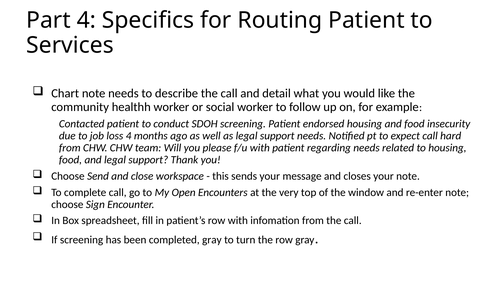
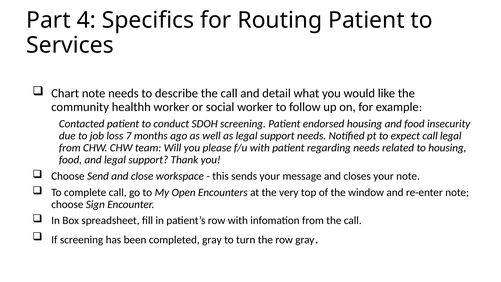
loss 4: 4 -> 7 (129, 136)
call hard: hard -> legal (451, 136)
